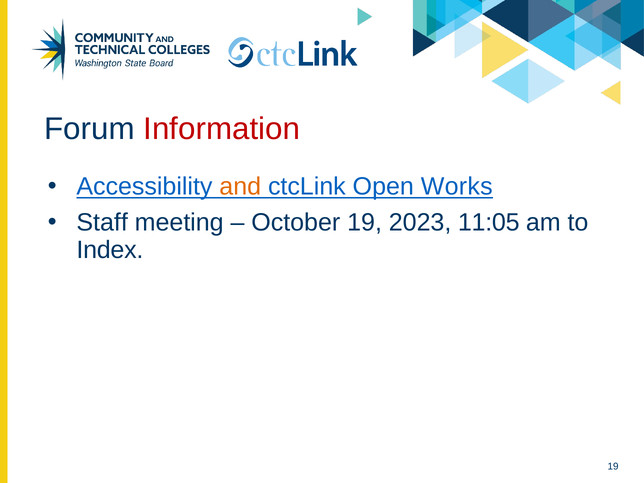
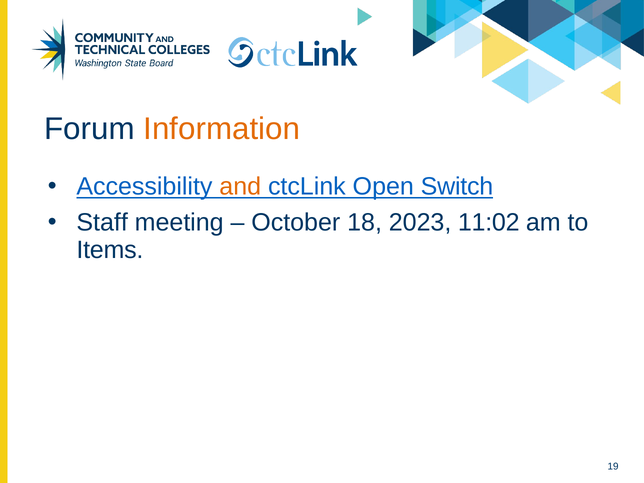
Information colour: red -> orange (222, 129)
Works: Works -> Switch (457, 187)
October 19: 19 -> 18 (365, 223)
11:05: 11:05 -> 11:02 (489, 223)
Index: Index -> Items (110, 250)
